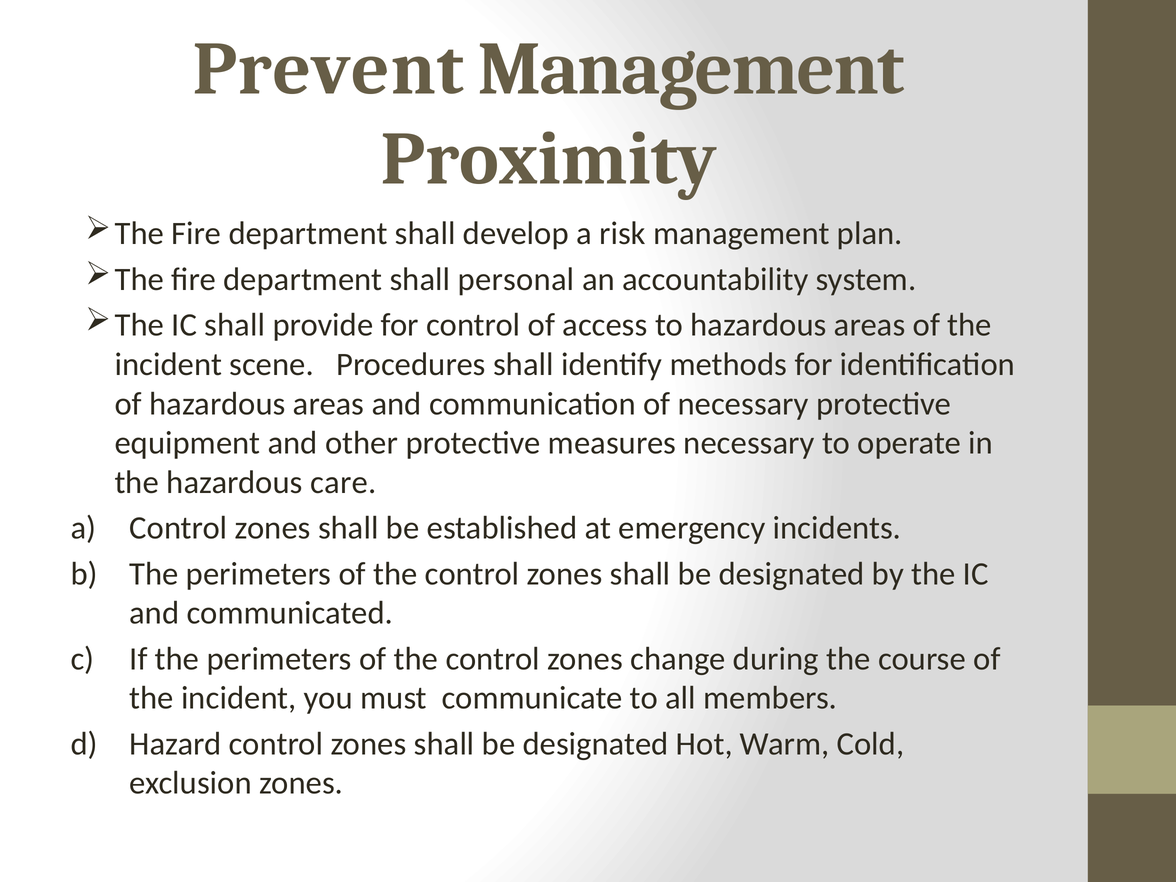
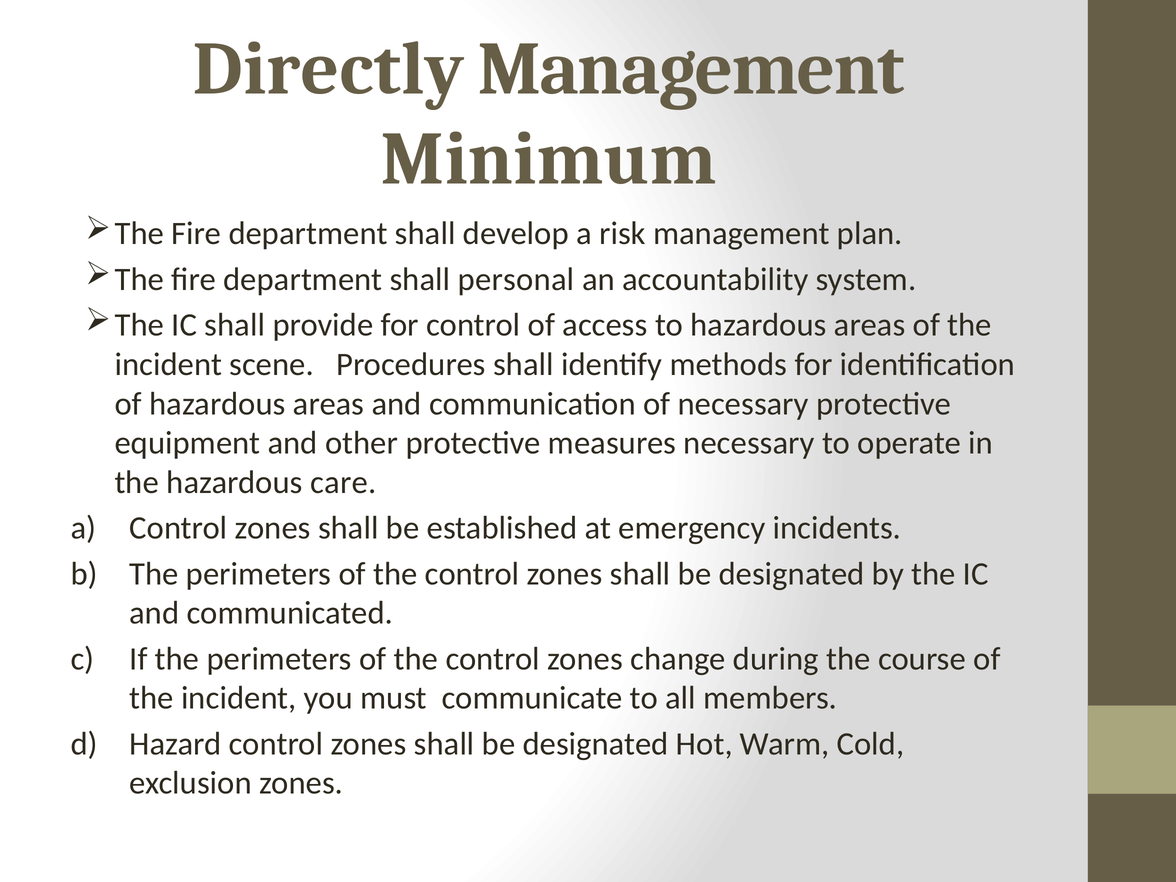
Prevent: Prevent -> Directly (329, 69)
Proximity: Proximity -> Minimum (549, 159)
